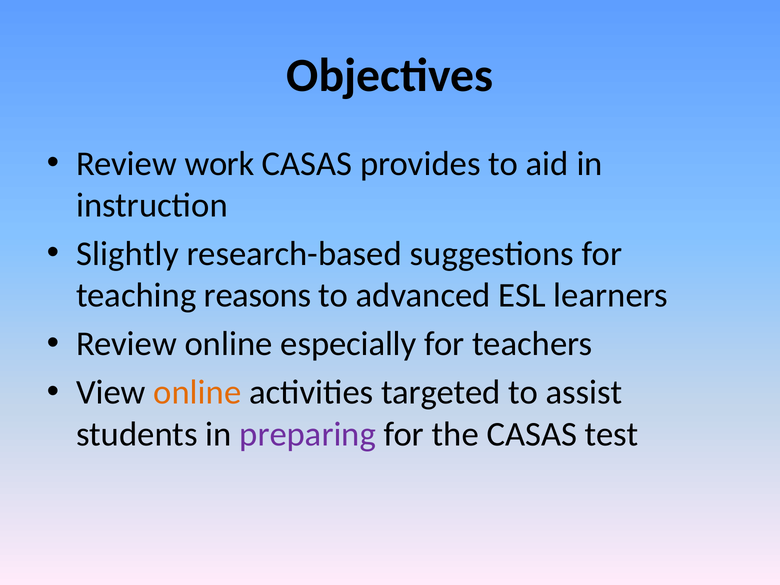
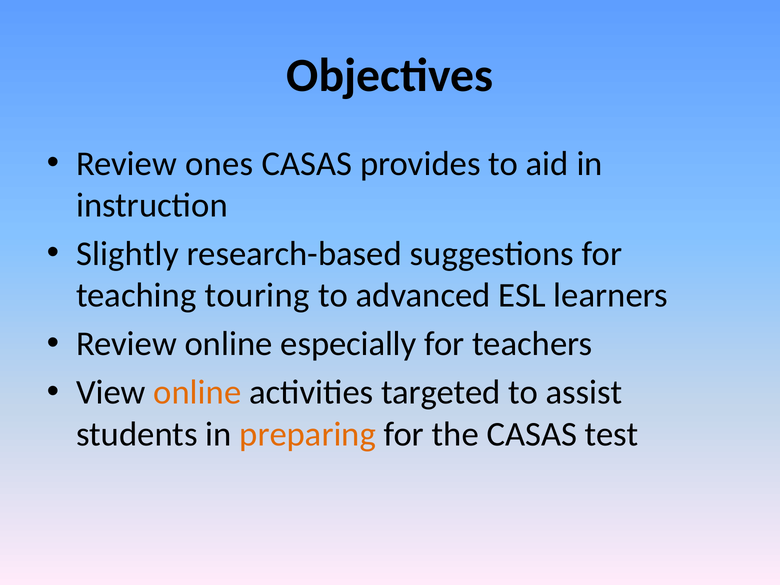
work: work -> ones (219, 164)
reasons: reasons -> touring (257, 295)
preparing colour: purple -> orange (308, 434)
